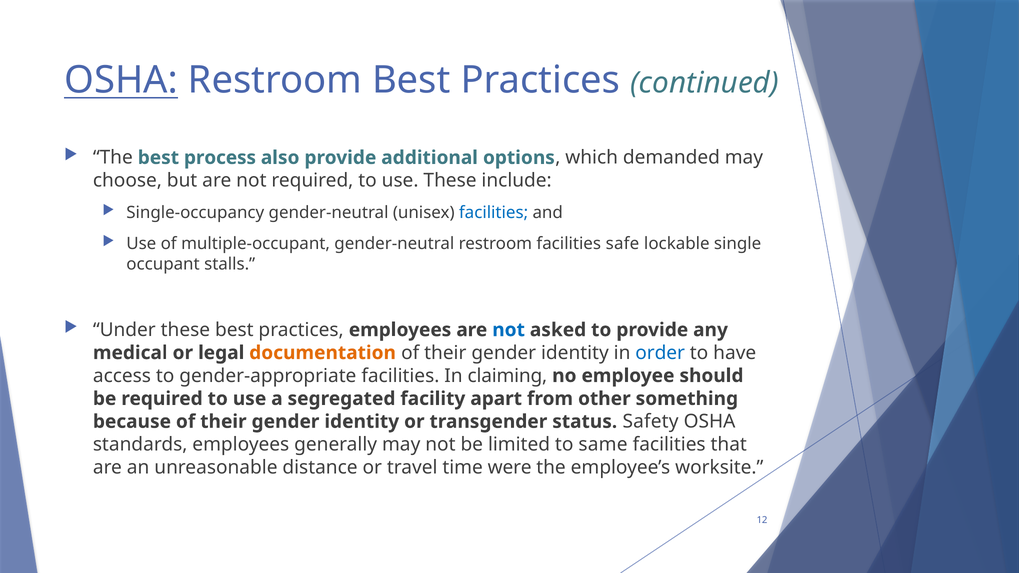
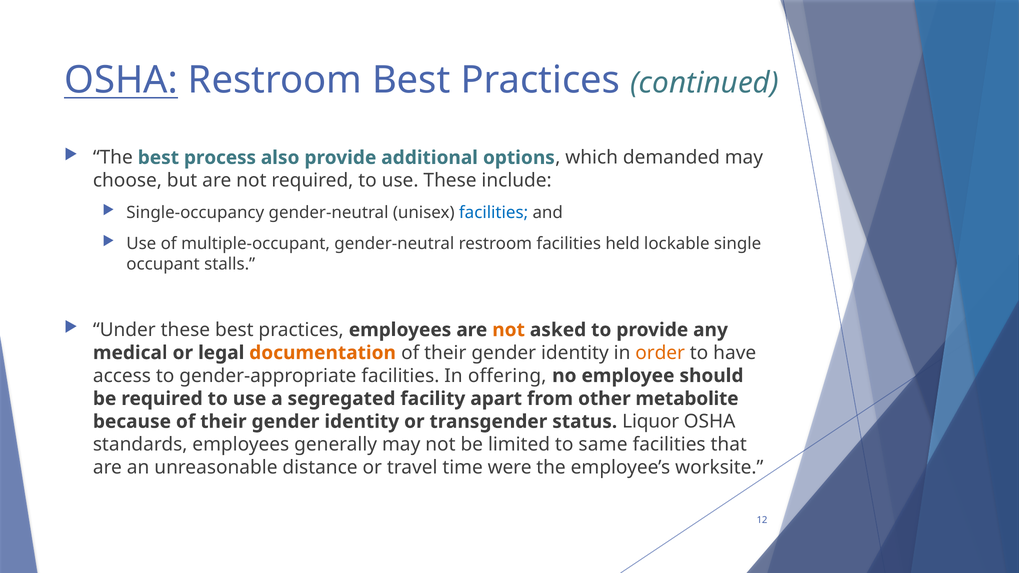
safe: safe -> held (623, 244)
not colour: blue -> orange (509, 330)
order colour: blue -> orange (660, 353)
claiming: claiming -> offering (507, 376)
something: something -> metabolite (687, 399)
Safety: Safety -> Liquor (651, 422)
